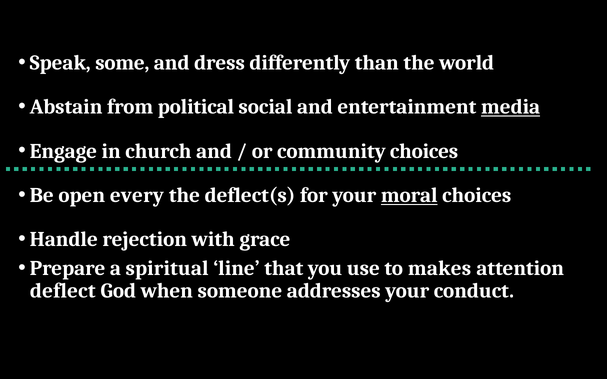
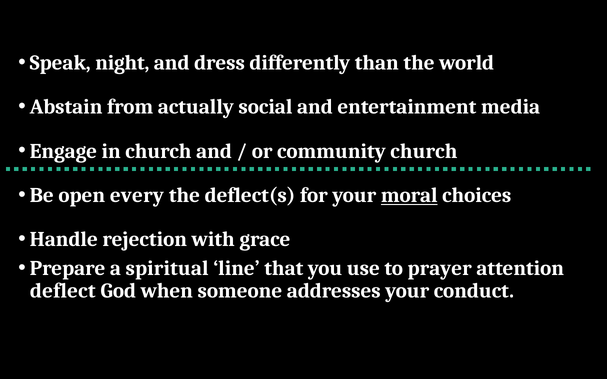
some: some -> night (122, 63)
political: political -> actually (196, 107)
media underline: present -> none (511, 107)
community choices: choices -> church (424, 151)
makes: makes -> prayer (440, 268)
